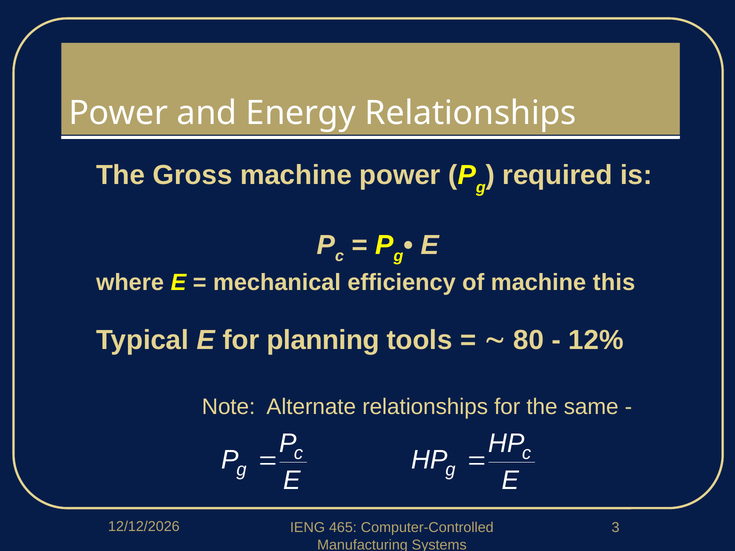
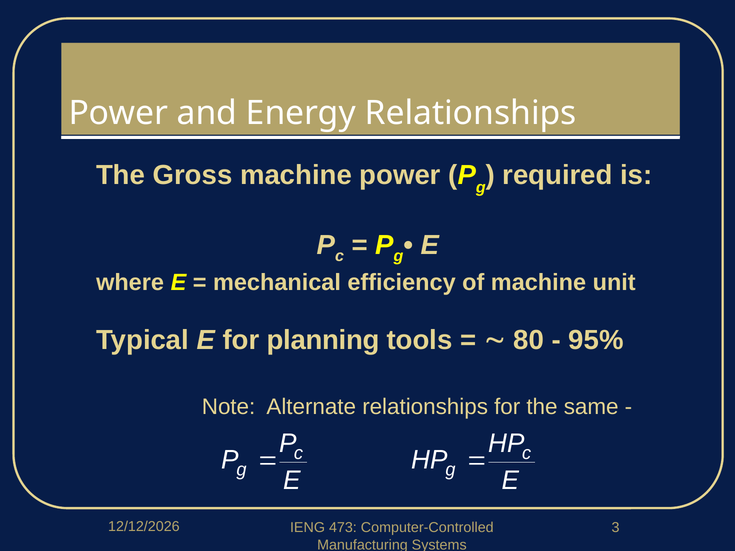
this: this -> unit (614, 283)
12%: 12% -> 95% (596, 340)
465: 465 -> 473 (343, 528)
